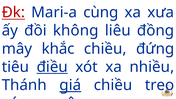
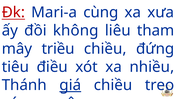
đồng: đồng -> tham (156, 31)
khắc: khắc -> triều (58, 49)
điều underline: present -> none (52, 67)
